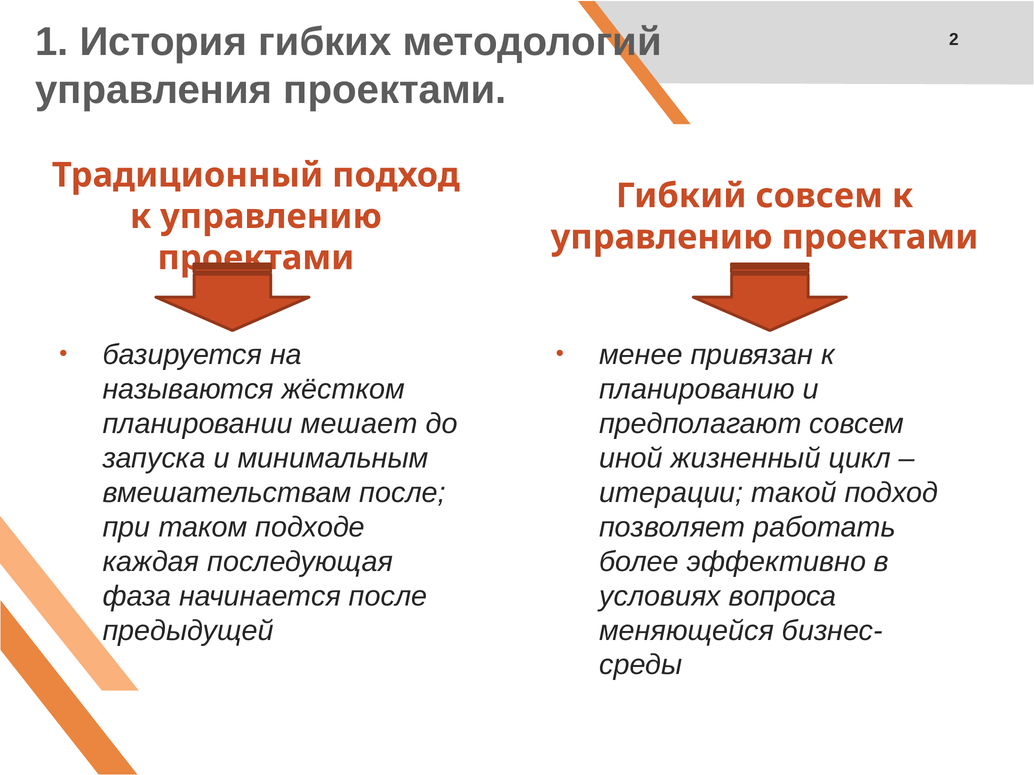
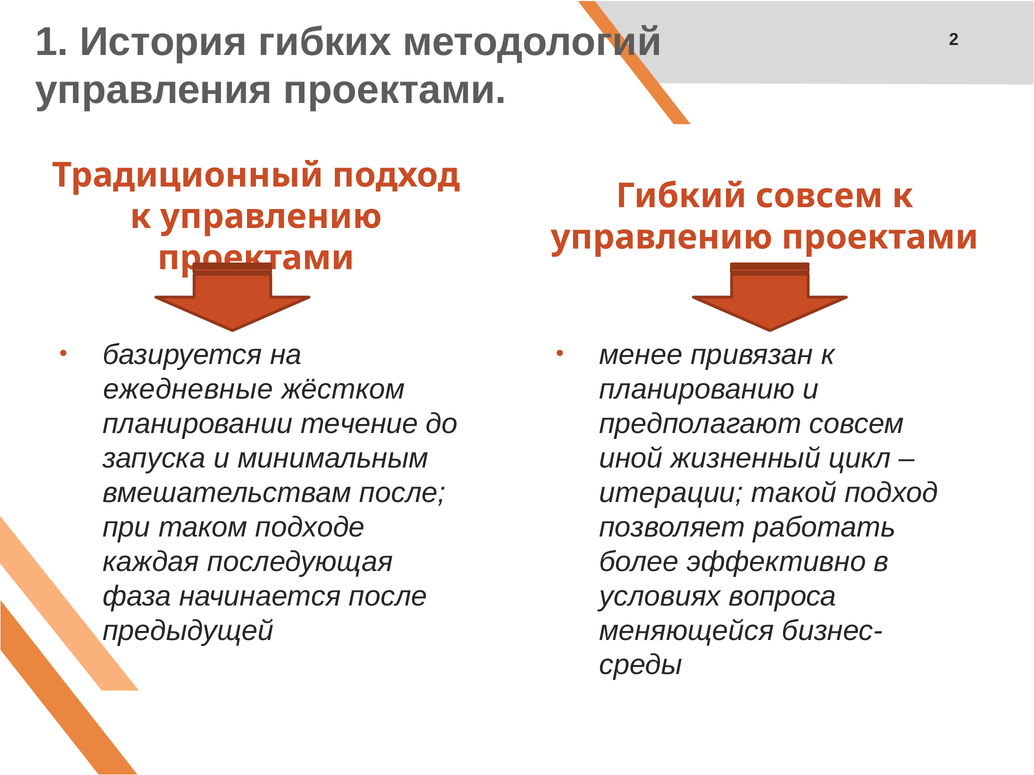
называются: называются -> ежедневные (188, 390)
мешает: мешает -> течение (359, 424)
